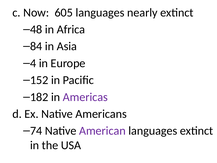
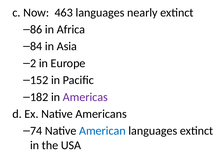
605: 605 -> 463 (64, 13)
48: 48 -> 86 (36, 29)
4: 4 -> 2 (33, 63)
American colour: purple -> blue (102, 131)
